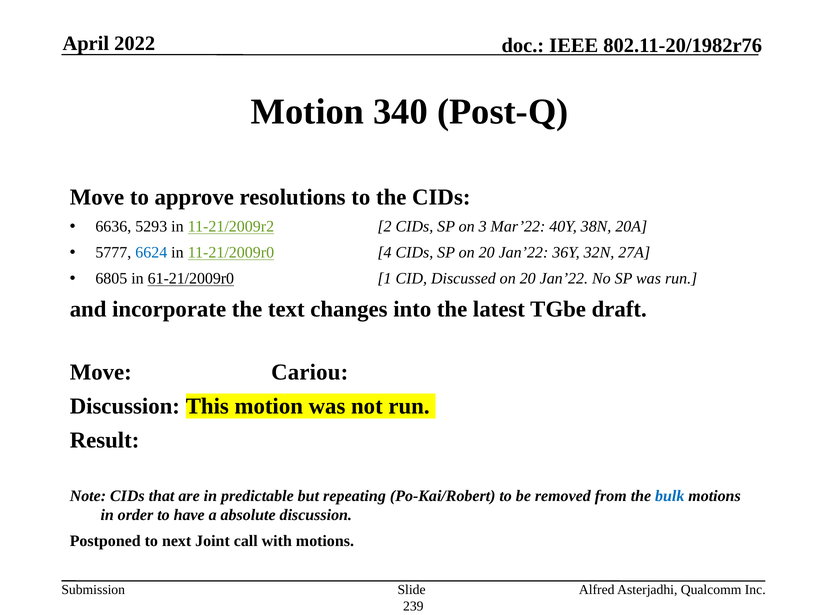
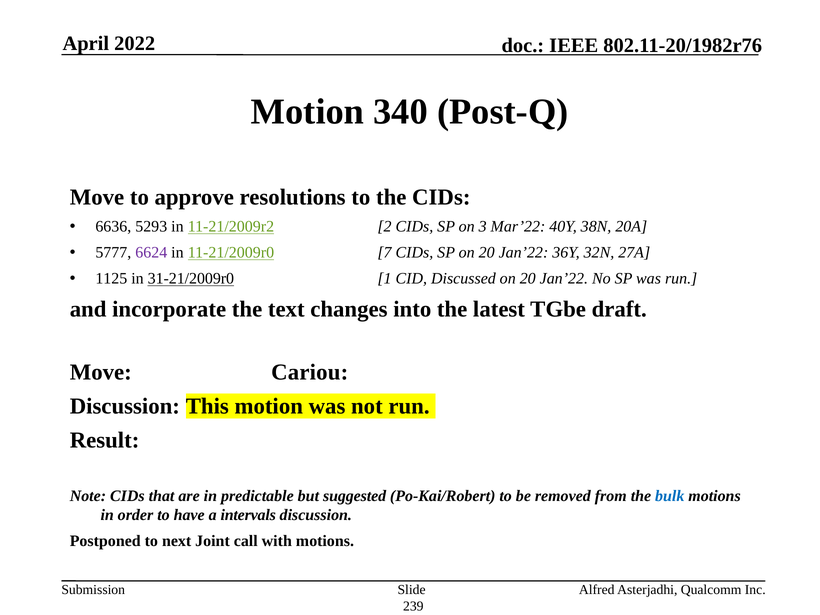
6624 colour: blue -> purple (151, 253)
4: 4 -> 7 (385, 253)
6805: 6805 -> 1125 (111, 279)
61-21/2009r0: 61-21/2009r0 -> 31-21/2009r0 (191, 279)
repeating: repeating -> suggested (355, 496)
absolute: absolute -> intervals (248, 515)
